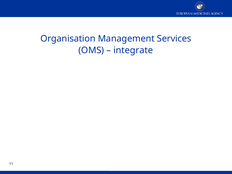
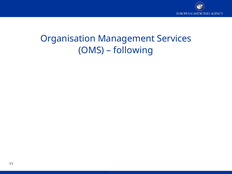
integrate: integrate -> following (133, 50)
